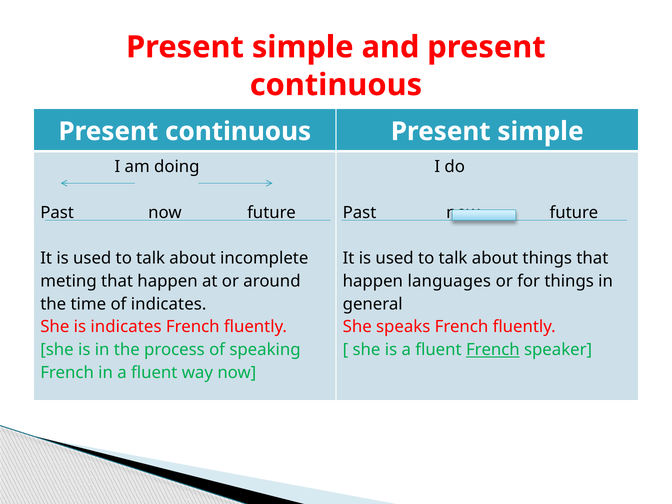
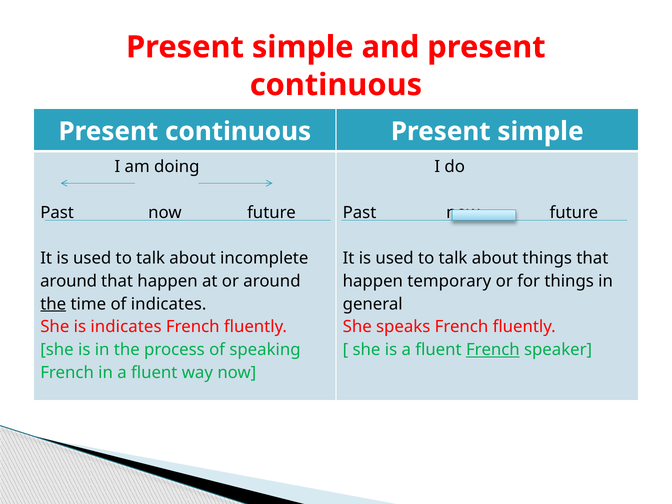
meting: meting -> around (69, 281)
languages: languages -> temporary (449, 281)
the underline: none -> present (53, 304)
